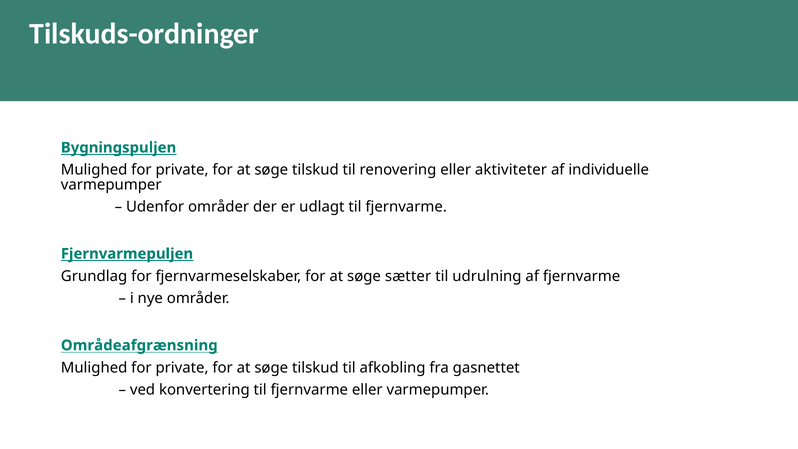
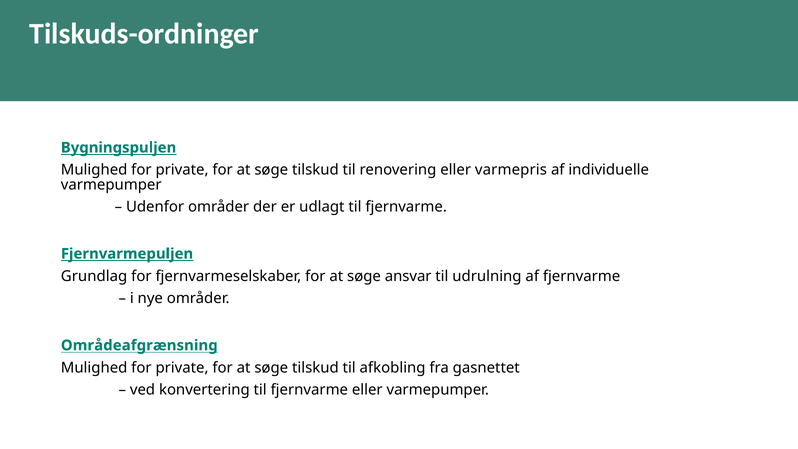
aktiviteter: aktiviteter -> varmepris (511, 170)
sætter: sætter -> ansvar (408, 276)
